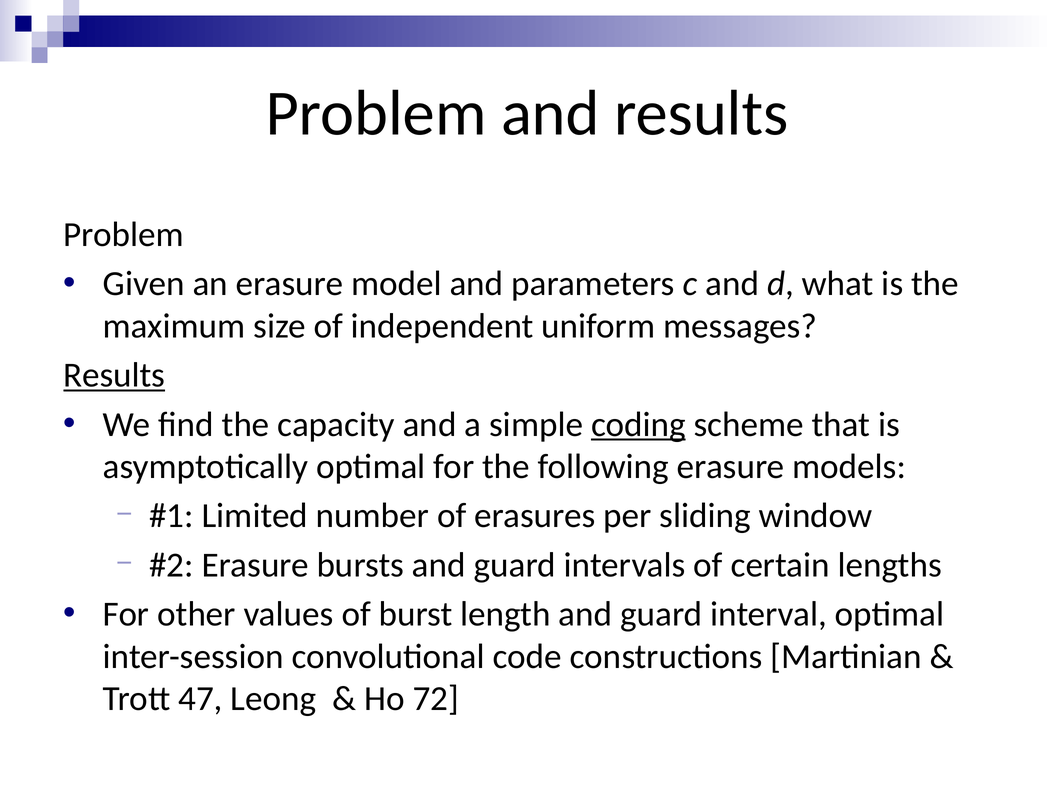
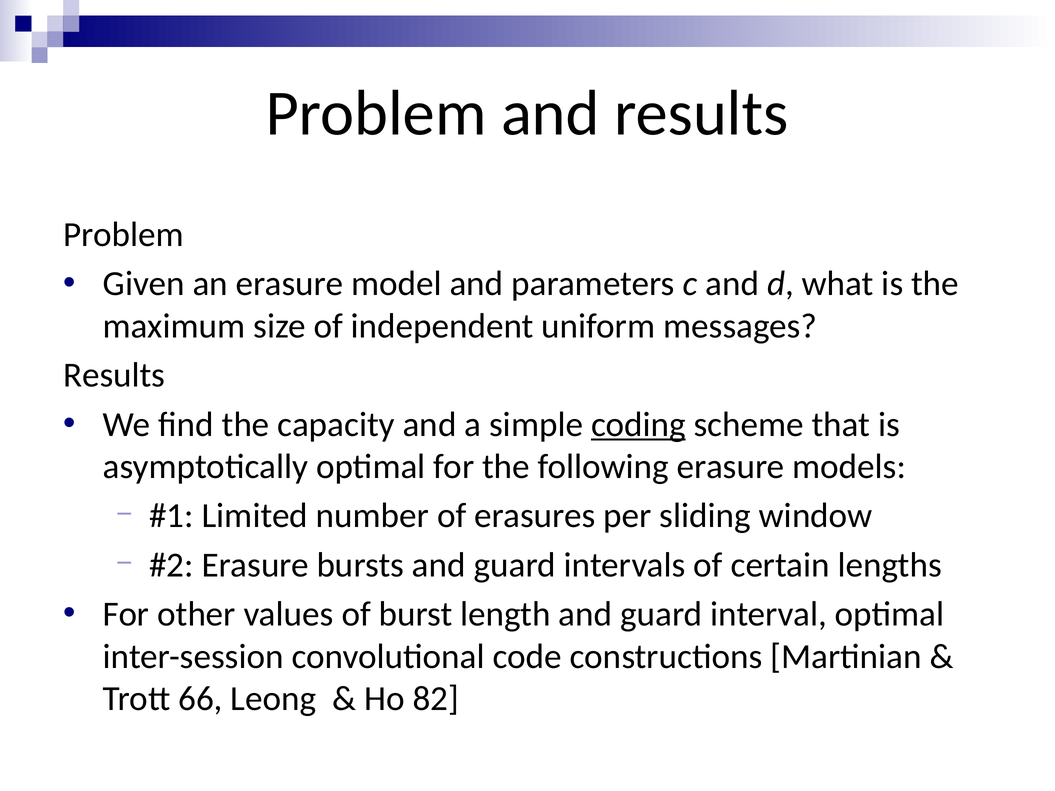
Results underline: present -> none (114, 375)
47: 47 -> 66 (200, 699)
72: 72 -> 82 (436, 699)
